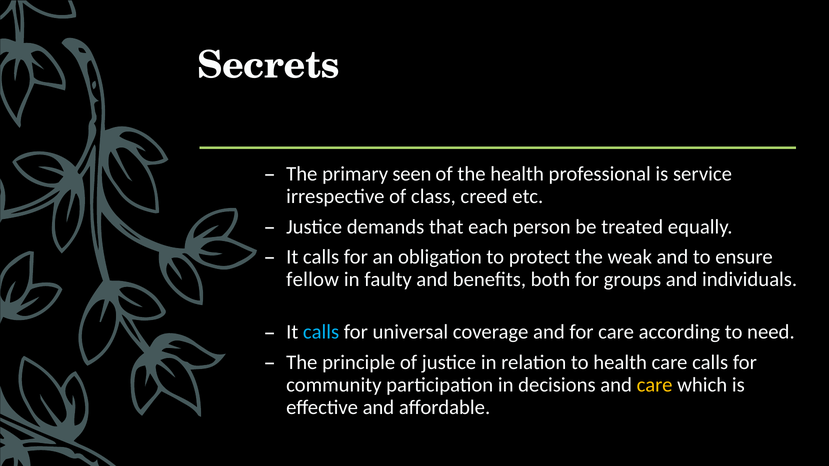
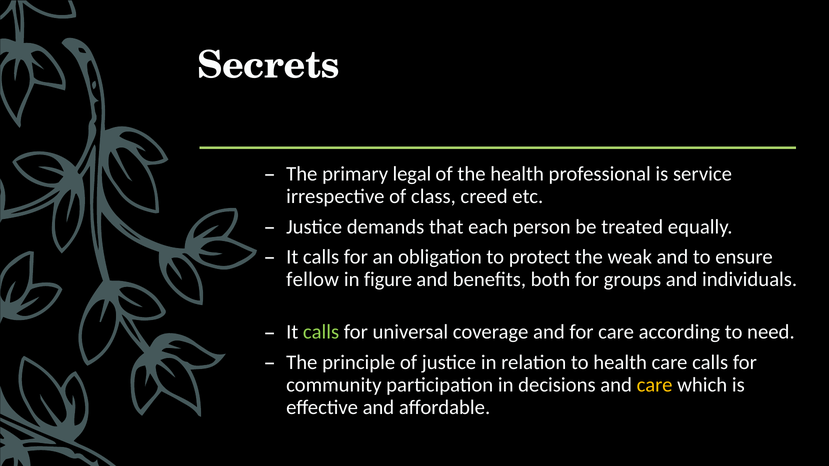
seen: seen -> legal (412, 174)
faulty: faulty -> figure (388, 280)
calls colour: light blue -> light green (321, 332)
